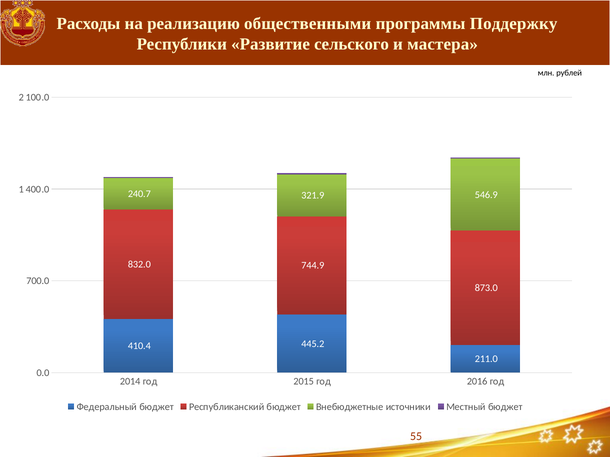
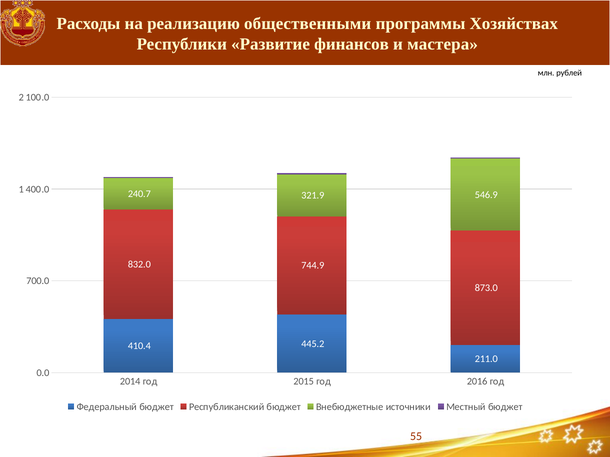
Поддержку: Поддержку -> Хозяйствах (514, 24)
сельского: сельского -> финансов (352, 44)
